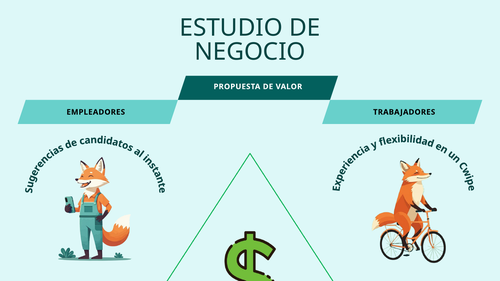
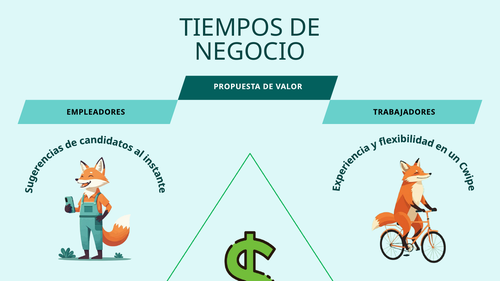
ESTUDIO: ESTUDIO -> TIEMPOS (231, 28)
